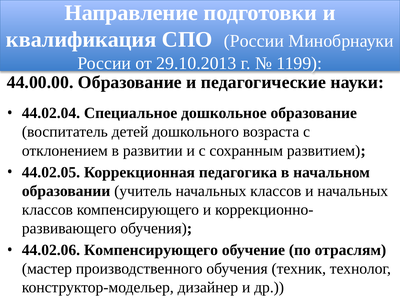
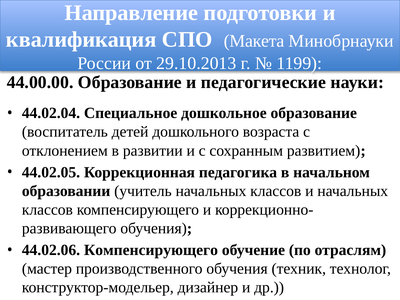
СПО России: России -> Макета (254, 41)
